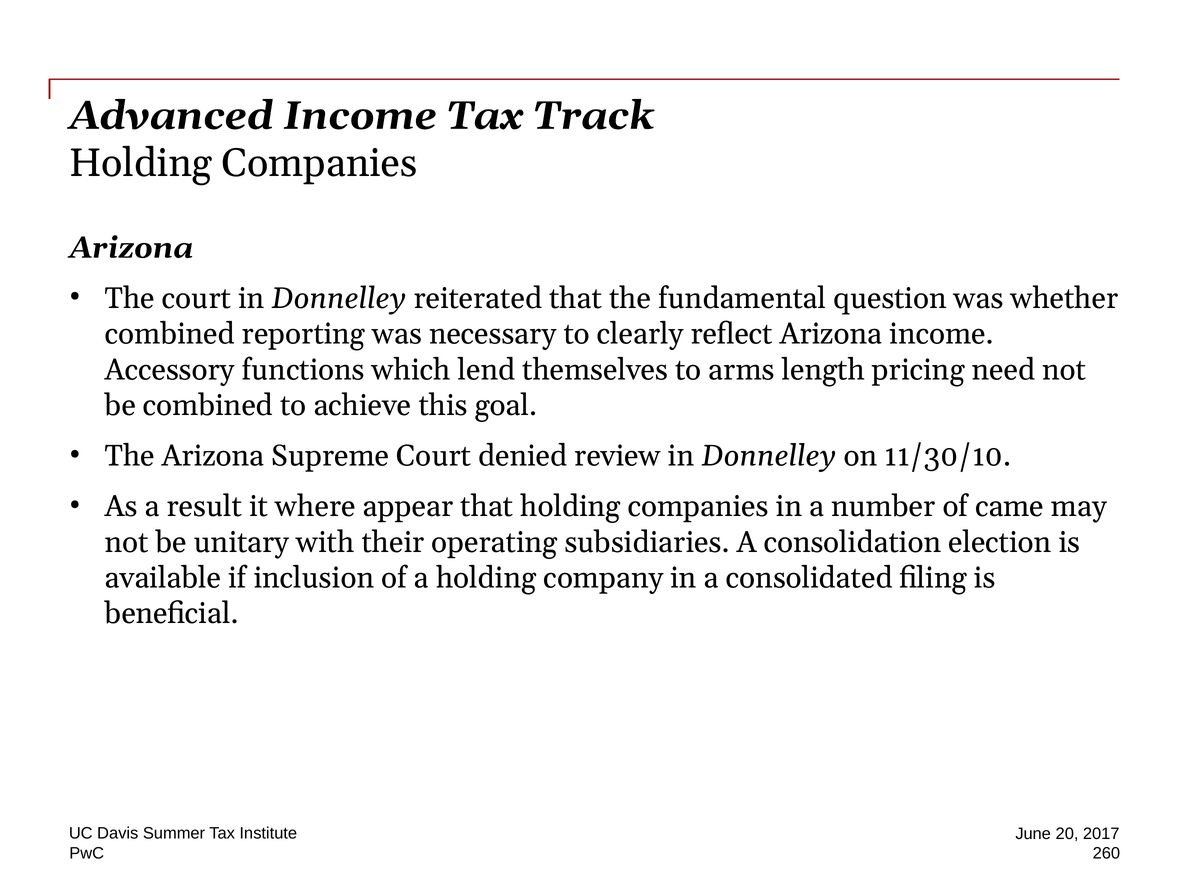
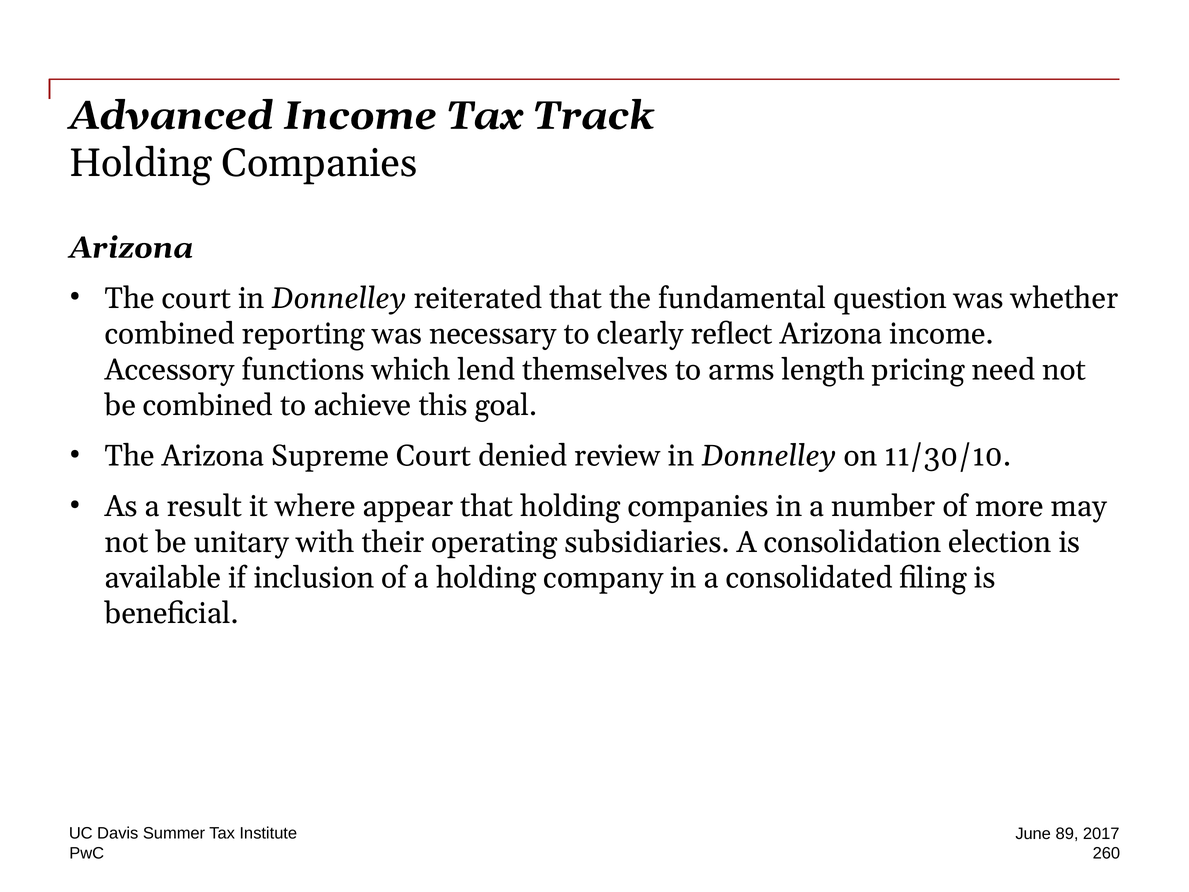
came: came -> more (1010, 506)
20: 20 -> 89 (1067, 833)
